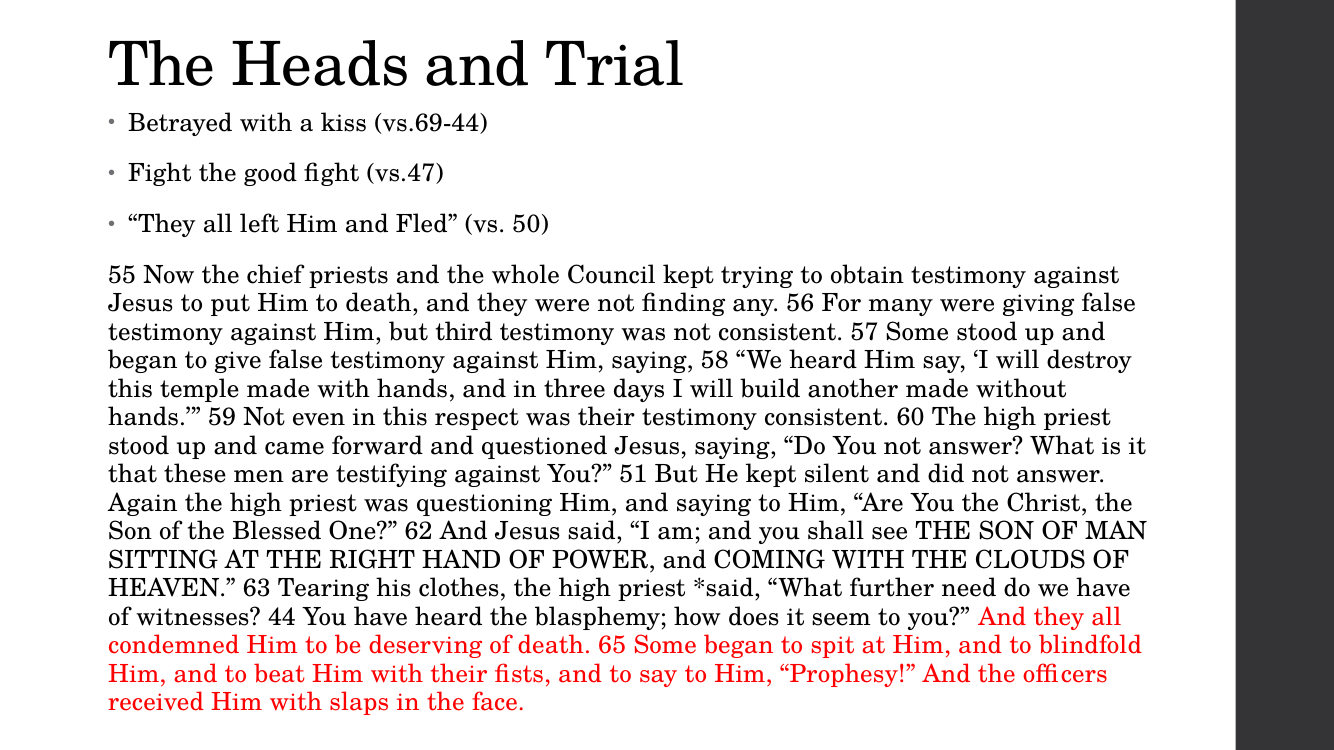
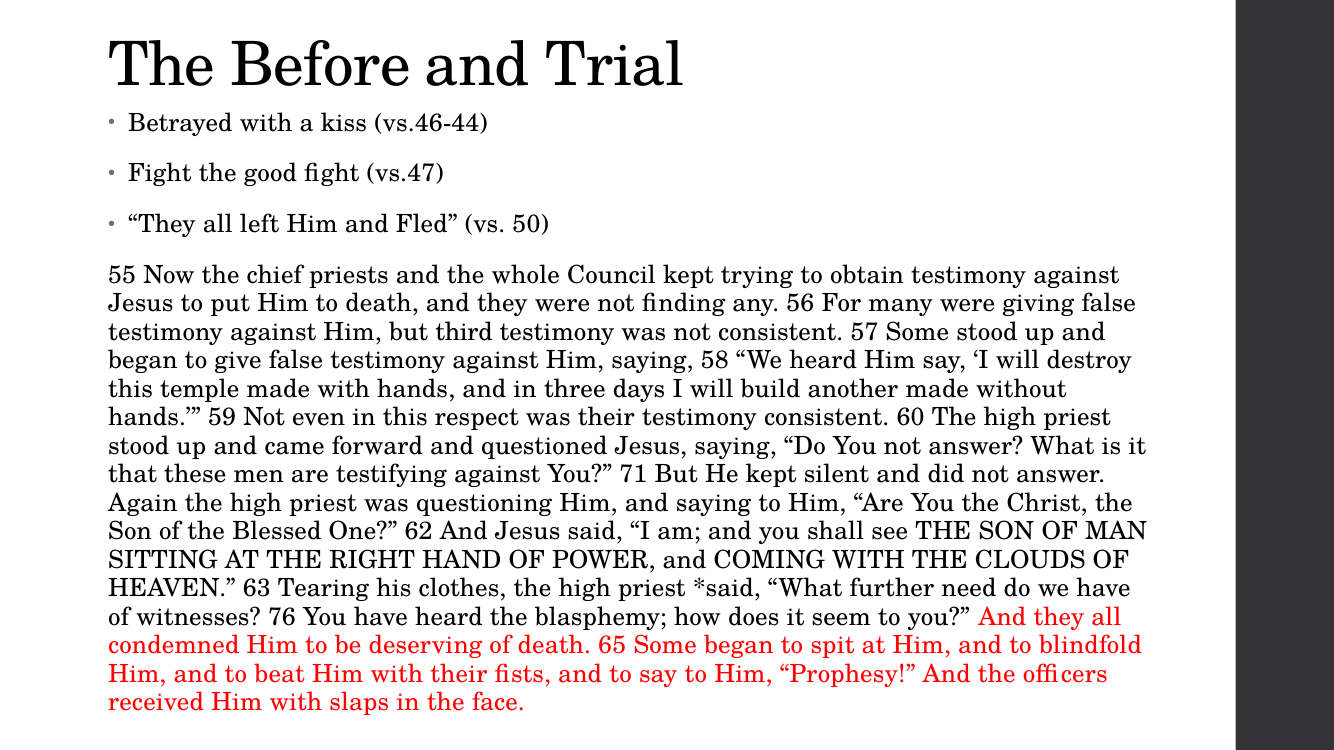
Heads: Heads -> Before (321, 65)
vs.69-44: vs.69-44 -> vs.46-44 (431, 123)
51: 51 -> 71 (633, 475)
44: 44 -> 76 (282, 617)
